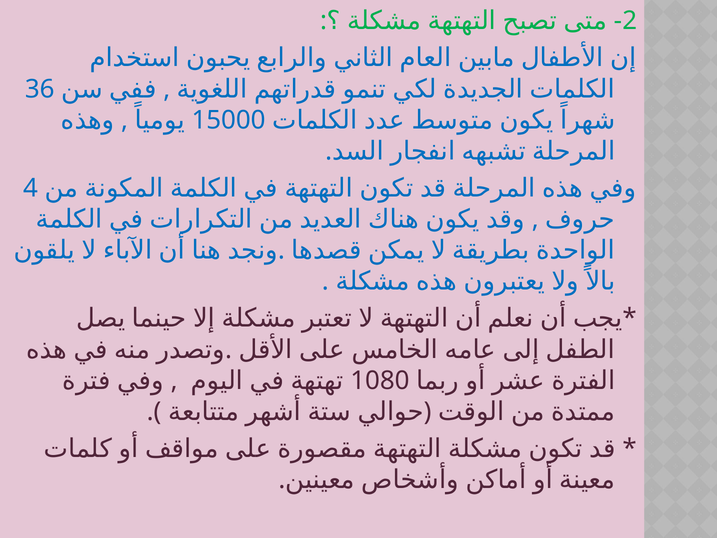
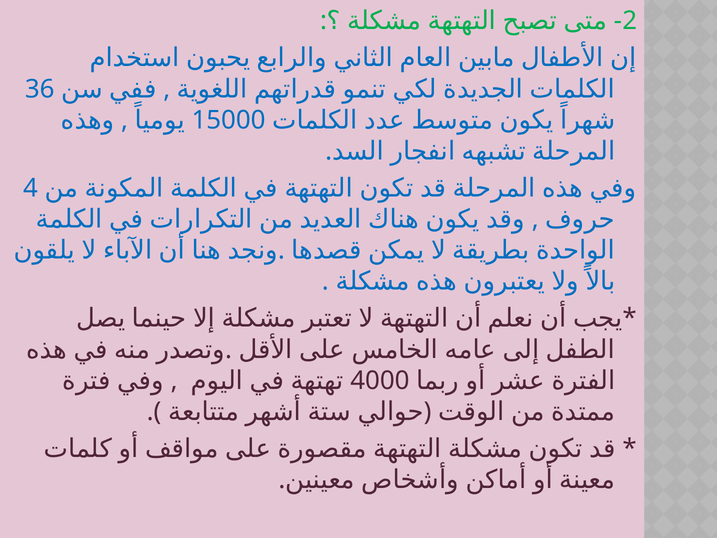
1080: 1080 -> 4000 (380, 380)
